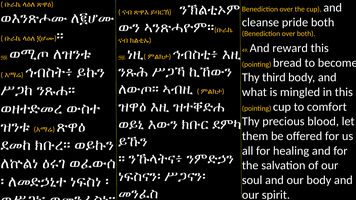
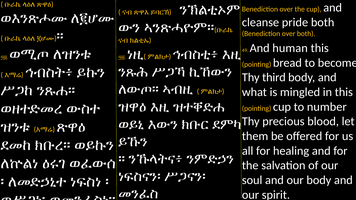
reward: reward -> human (290, 48)
comfort: comfort -> number (327, 107)
